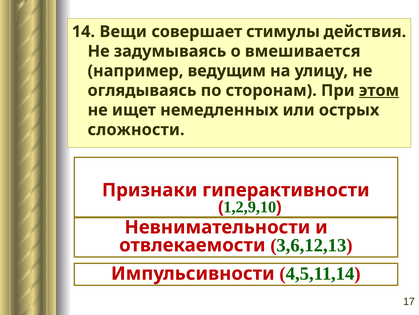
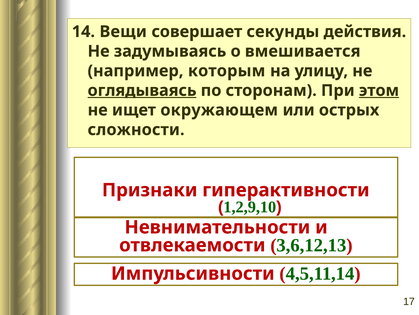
стимулы: стимулы -> секунды (283, 32)
ведущим: ведущим -> которым (227, 71)
оглядываясь underline: none -> present (142, 90)
немедленных: немедленных -> окружающем (219, 110)
